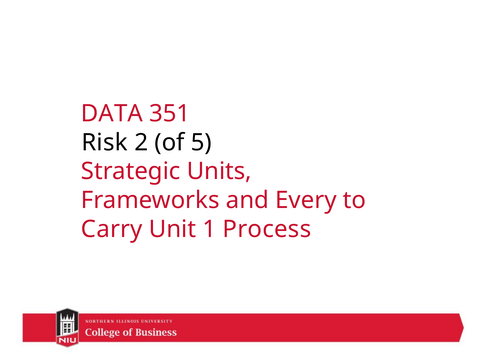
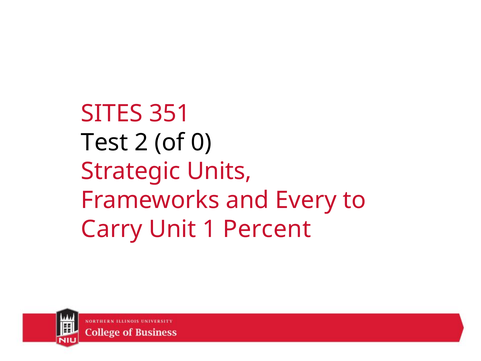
DATA: DATA -> SITES (112, 113)
Risk: Risk -> Test (105, 142)
5: 5 -> 0 (201, 142)
Process: Process -> Percent (267, 229)
